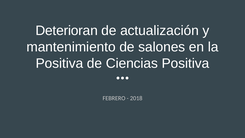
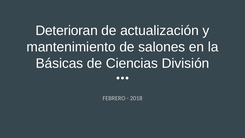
Positiva: Positiva -> Básicas (59, 63)
Ciencias Positiva: Positiva -> División (186, 63)
